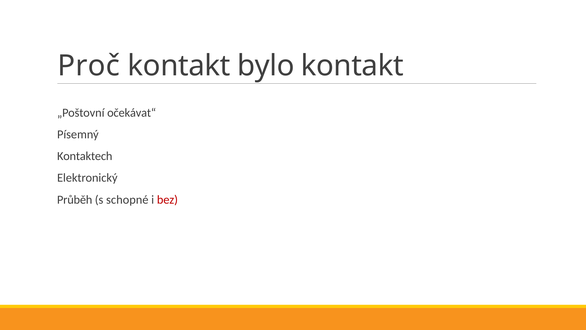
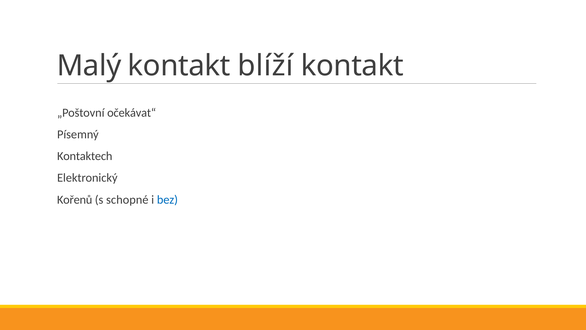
Proč: Proč -> Malý (89, 66)
bylo: bylo -> blíží (265, 66)
Průběh: Průběh -> Kořenů (75, 199)
bez colour: red -> blue (167, 199)
